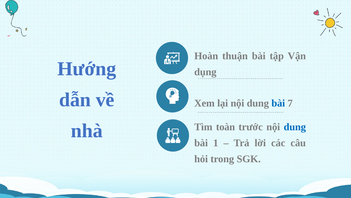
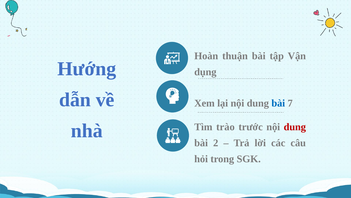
toàn: toàn -> trào (225, 127)
dung colour: blue -> red (295, 127)
1: 1 -> 2 (216, 143)
